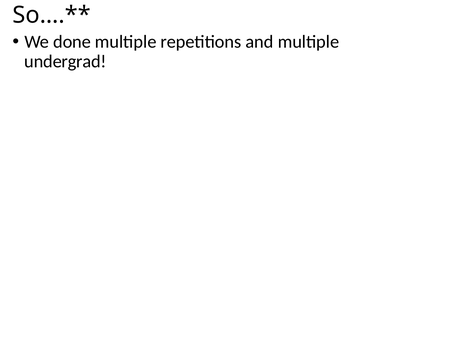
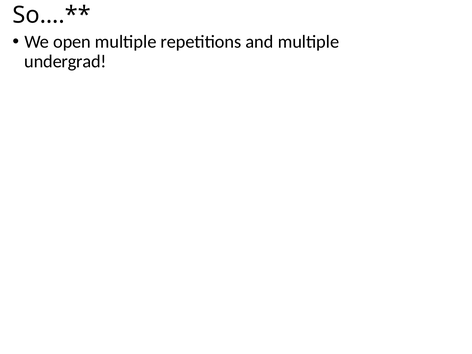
done: done -> open (72, 42)
